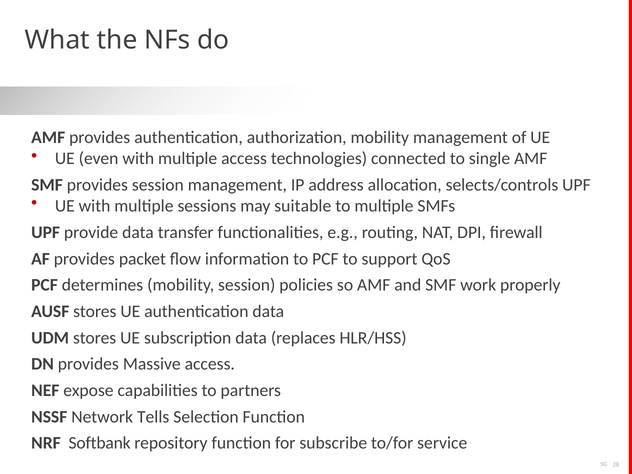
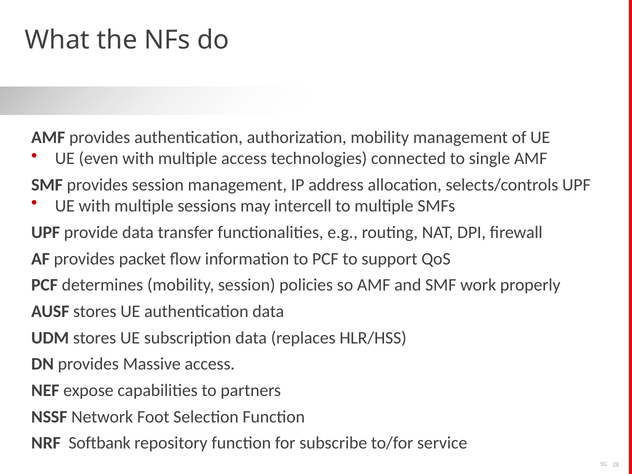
suitable: suitable -> intercell (303, 206)
Tells: Tells -> Foot (153, 417)
